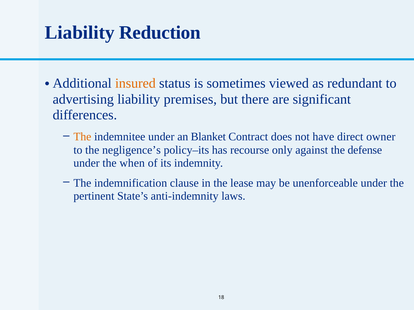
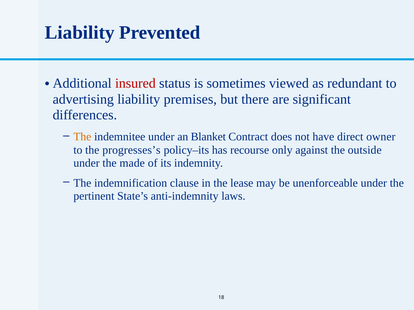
Reduction: Reduction -> Prevented (160, 33)
insured colour: orange -> red (135, 84)
negligence’s: negligence’s -> progresses’s (131, 150)
defense: defense -> outside (365, 150)
when: when -> made (132, 163)
